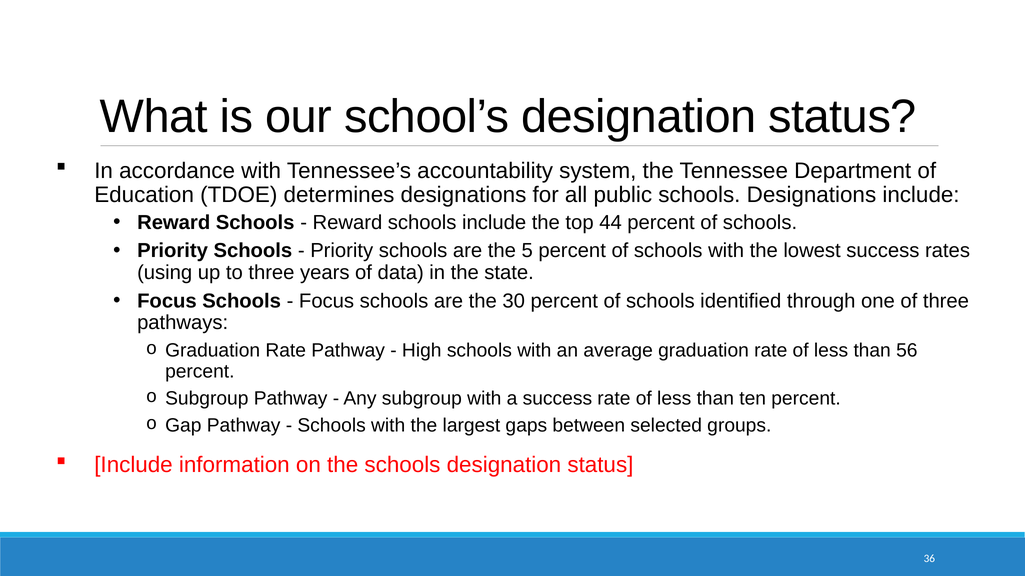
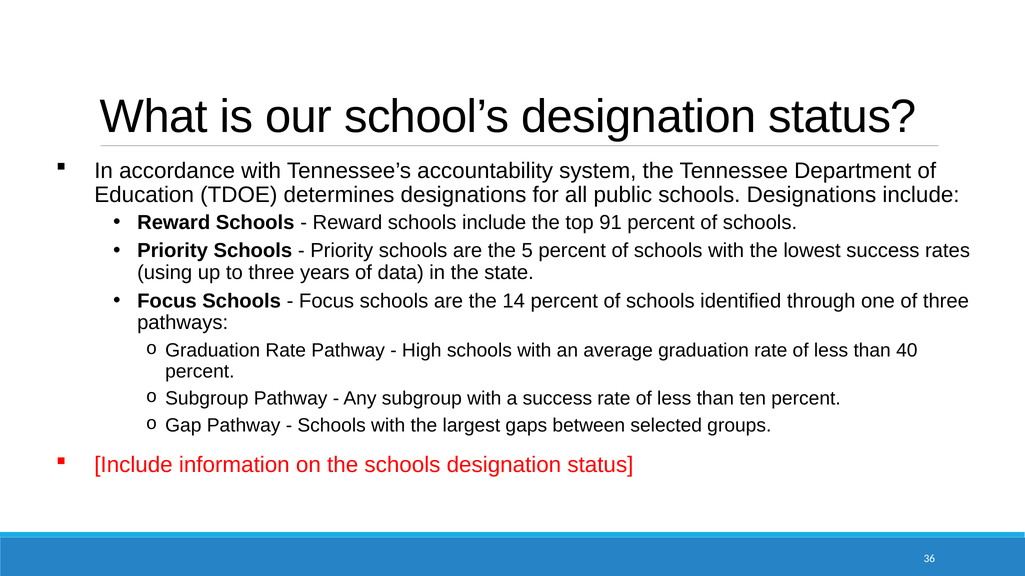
44: 44 -> 91 (611, 223)
30: 30 -> 14 (514, 301)
56: 56 -> 40 (907, 351)
